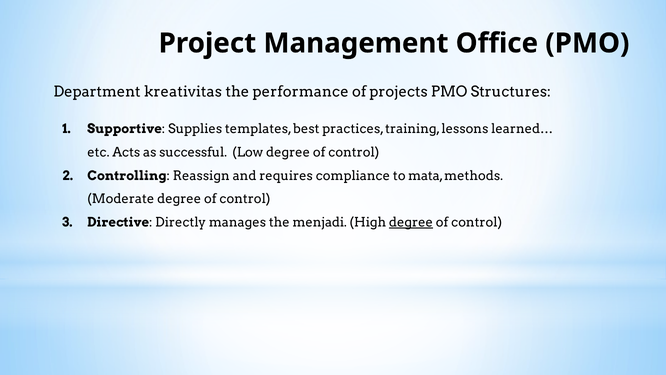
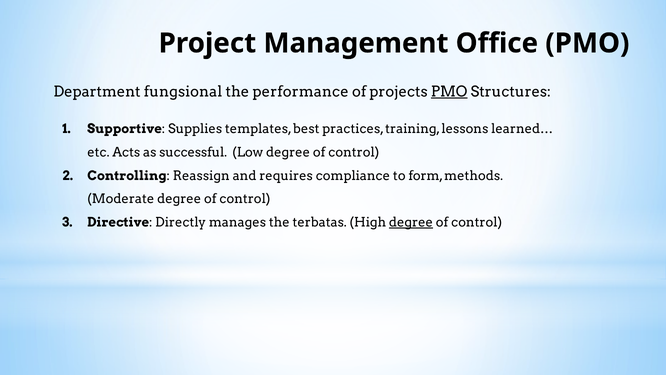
kreativitas: kreativitas -> fungsional (183, 92)
PMO underline: none -> present (449, 92)
mata: mata -> form (426, 176)
menjadi: menjadi -> terbatas (320, 222)
